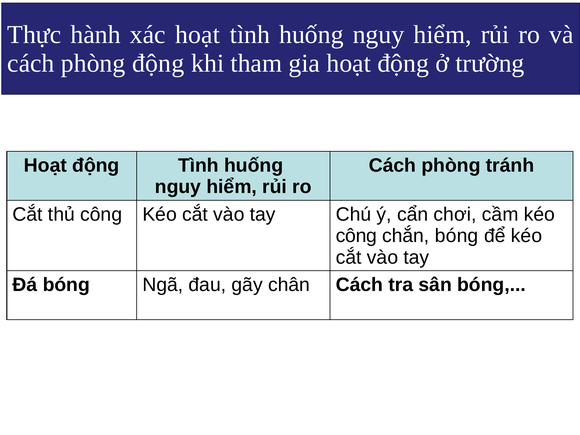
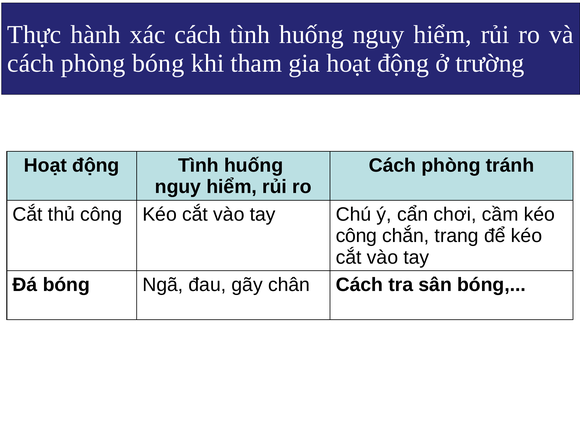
xác hoạt: hoạt -> cách (198, 35)
phòng động: động -> bóng (158, 63)
chắn bóng: bóng -> trang (457, 236)
